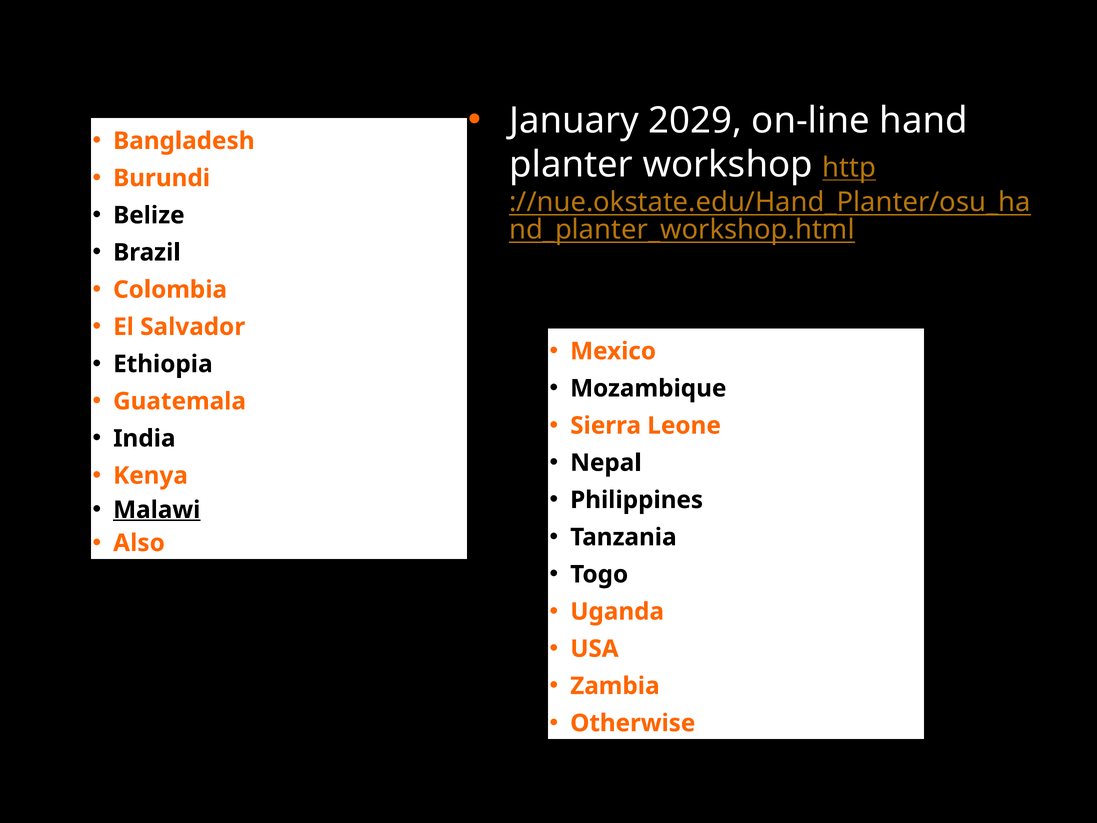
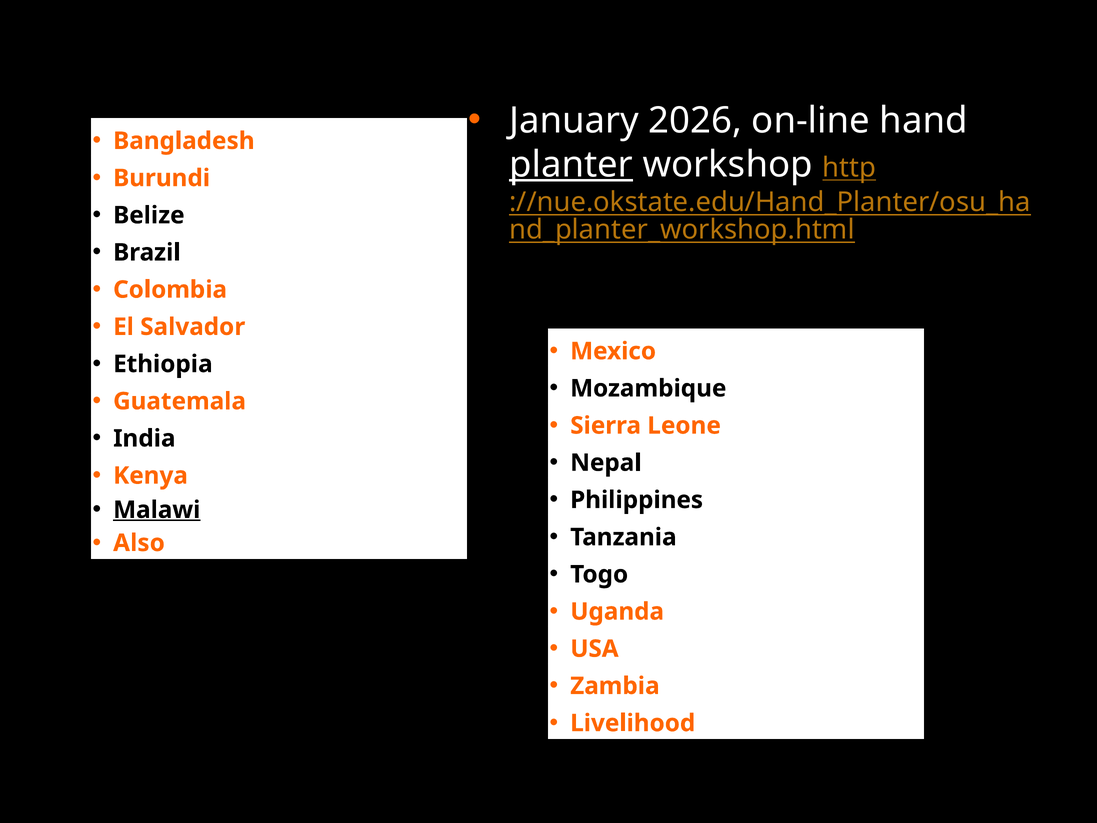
2029: 2029 -> 2026 (695, 121)
planter underline: none -> present (571, 164)
Otherwise: Otherwise -> Livelihood (633, 723)
